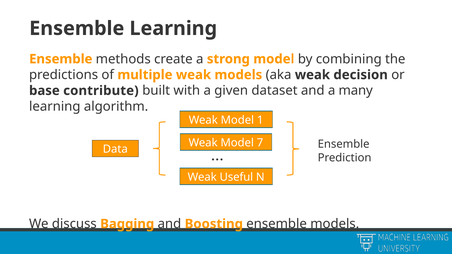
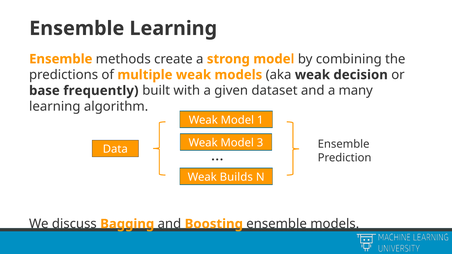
contribute: contribute -> frequently (101, 91)
7: 7 -> 3 (260, 143)
Useful: Useful -> Builds (236, 177)
